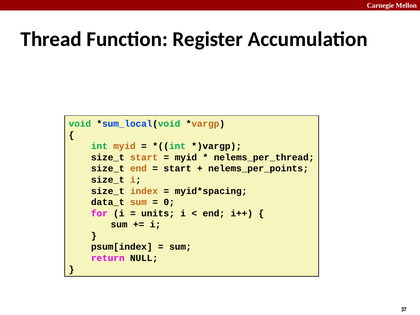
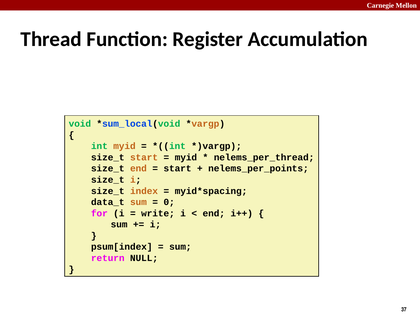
units: units -> write (158, 213)
